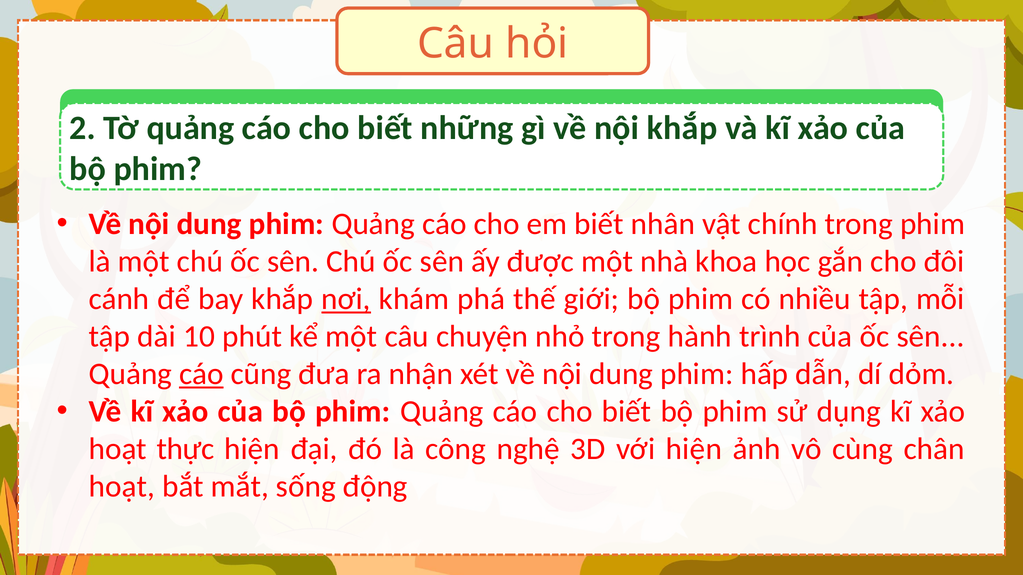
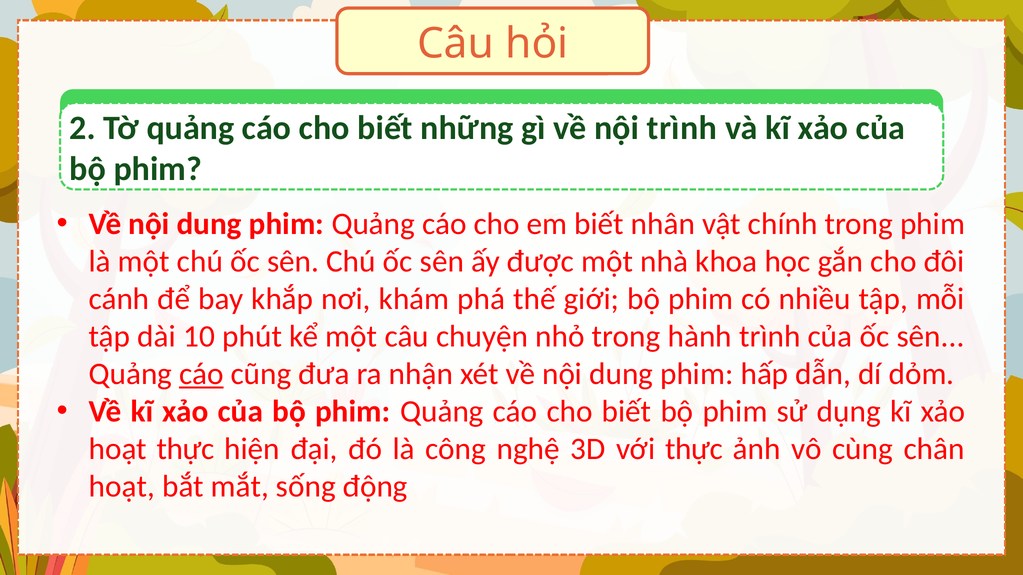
nội khắp: khắp -> trình (682, 128)
nơi underline: present -> none (346, 299)
với hiện: hiện -> thực (694, 449)
